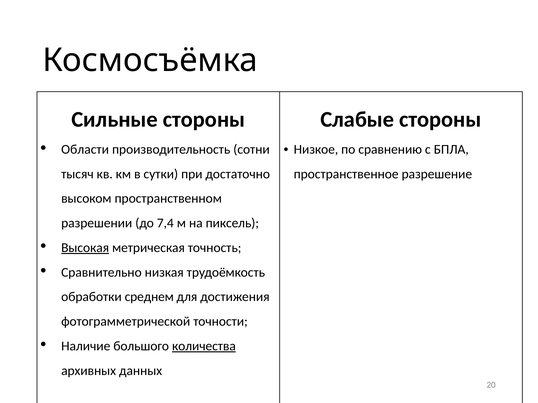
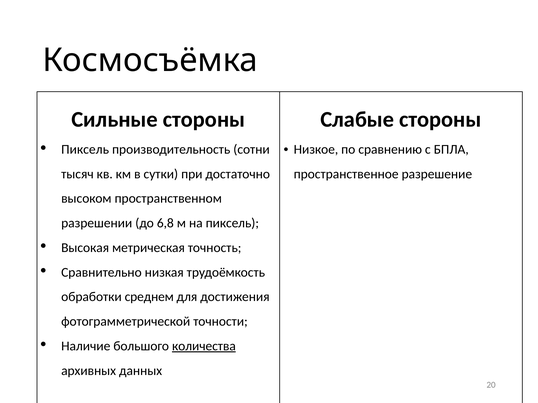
Области: Области -> Пиксель (85, 150)
7,4: 7,4 -> 6,8 (165, 223)
Высокая underline: present -> none (85, 248)
